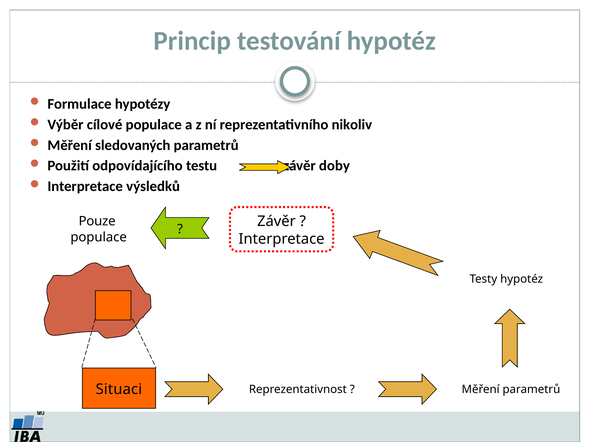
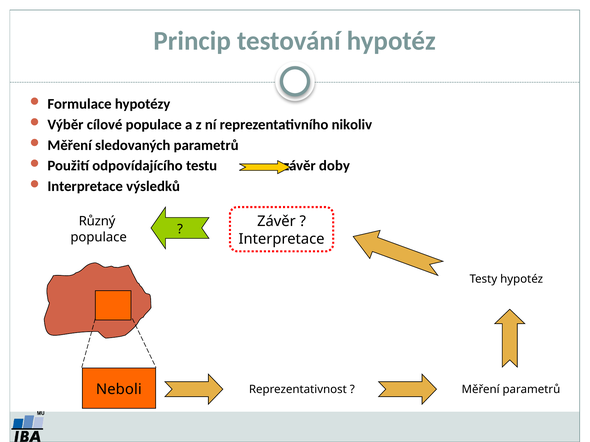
Pouze: Pouze -> Různý (97, 222)
Situaci: Situaci -> Neboli (119, 390)
